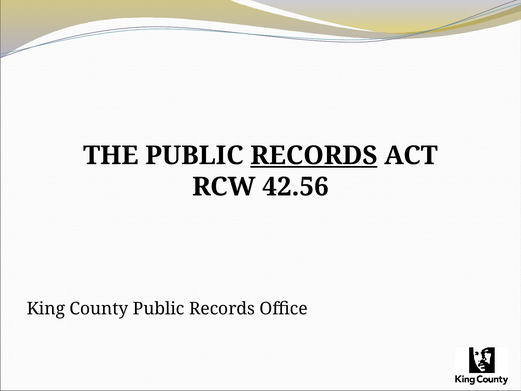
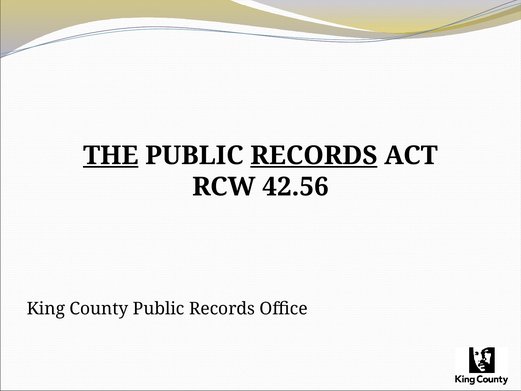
THE underline: none -> present (111, 155)
